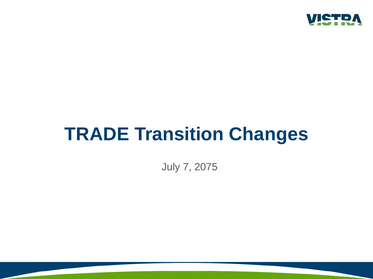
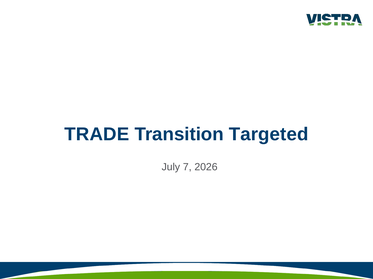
Changes: Changes -> Targeted (269, 135)
2075: 2075 -> 2026 (206, 167)
